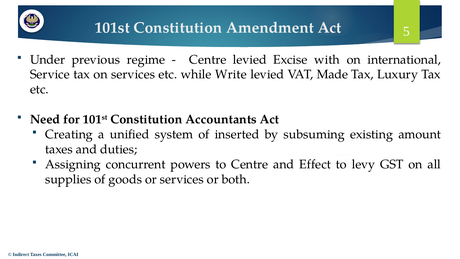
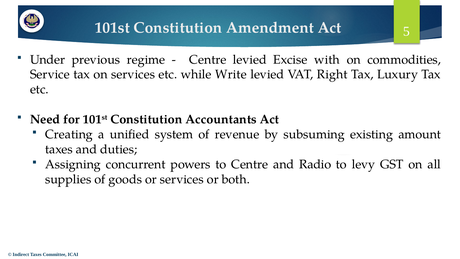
international: international -> commodities (404, 60)
Made: Made -> Right (332, 74)
inserted: inserted -> revenue (237, 134)
Effect: Effect -> Radio (315, 164)
